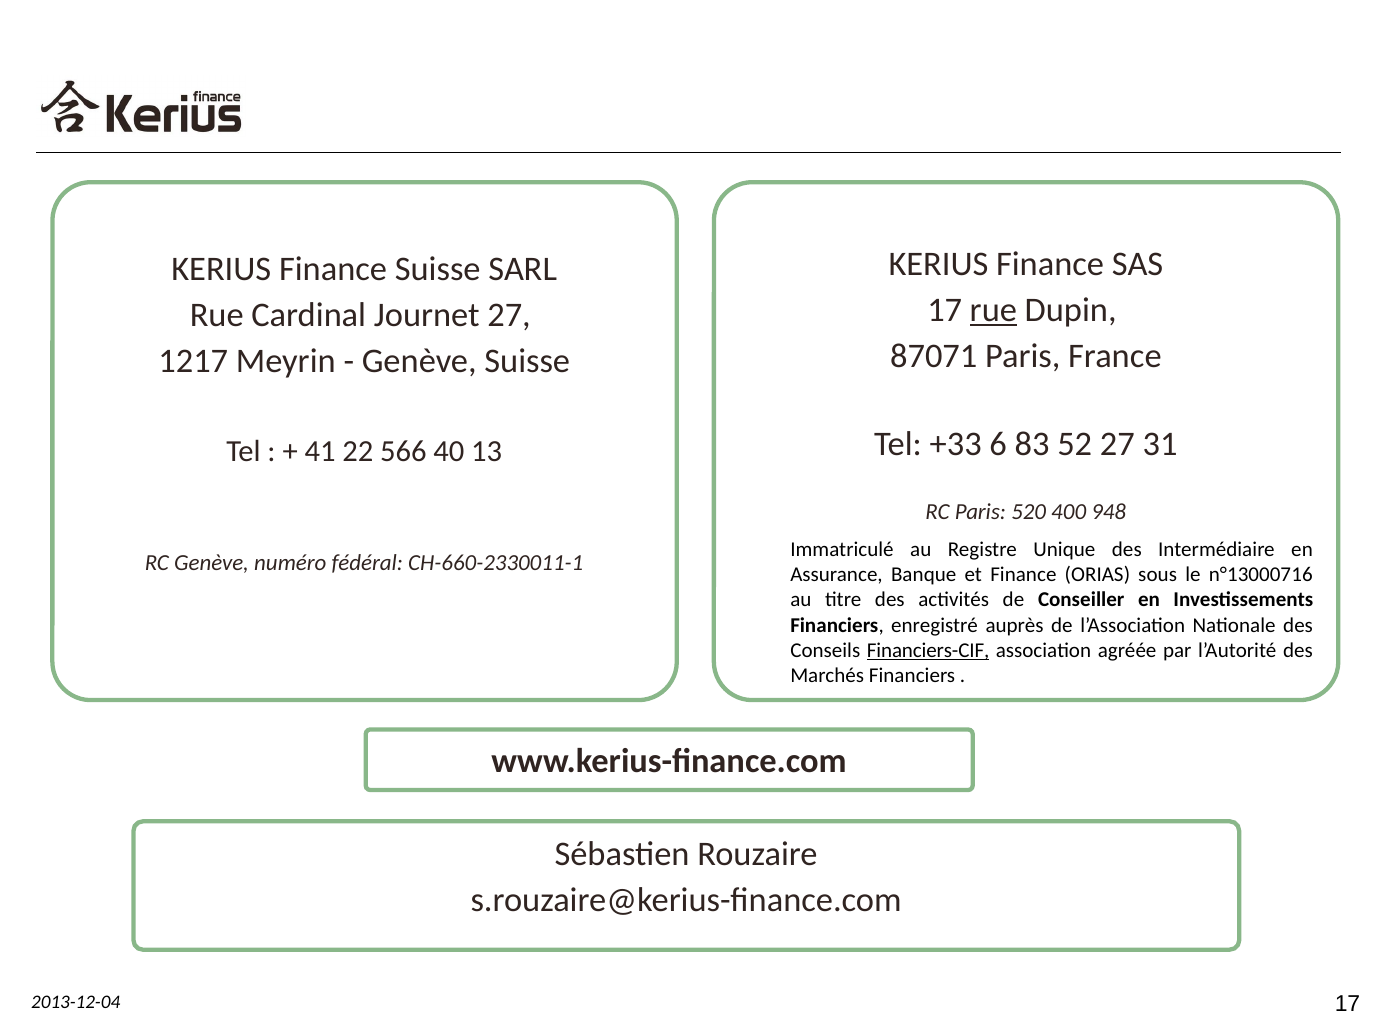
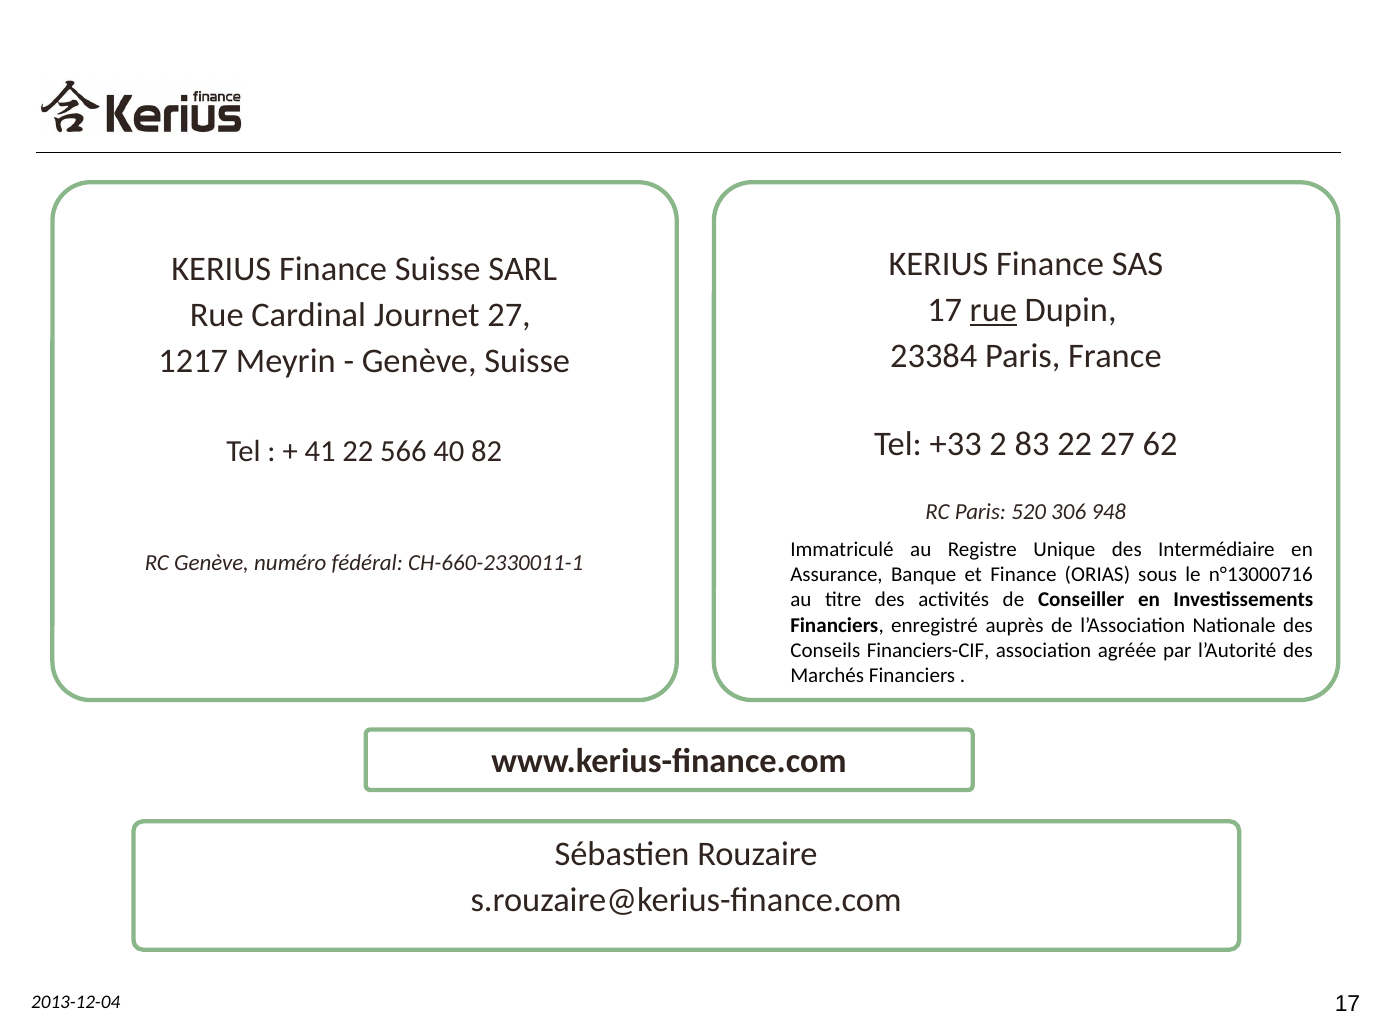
87071: 87071 -> 23384 (934, 357)
6: 6 -> 2 (998, 444)
83 52: 52 -> 22 (1075, 444)
31: 31 -> 62 (1160, 444)
13: 13 -> 82 (487, 452)
400: 400 -> 306 (1069, 512)
Financiers-CIF underline: present -> none (928, 651)
